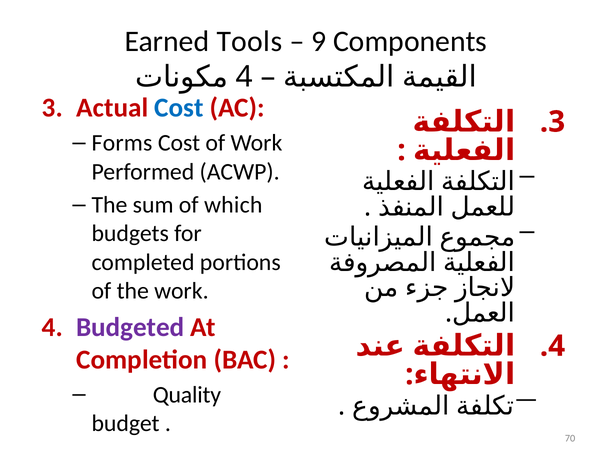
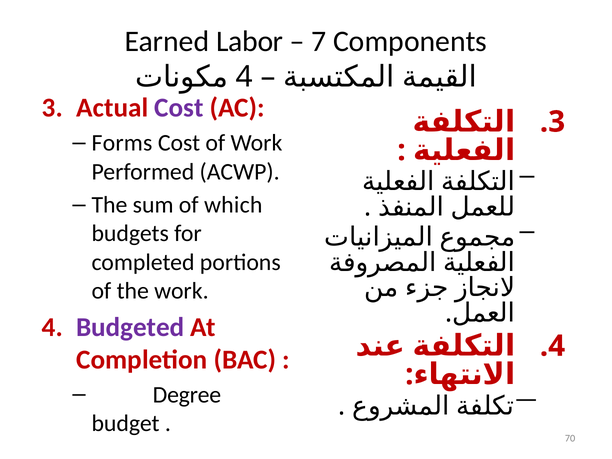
Tools: Tools -> Labor (250, 41)
9: 9 -> 7 (319, 41)
Cost colour: blue -> purple (179, 108)
Quality: Quality -> Degree (187, 395)
